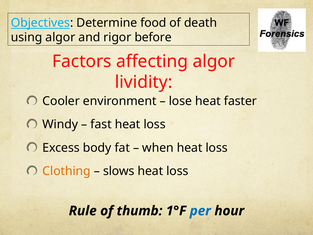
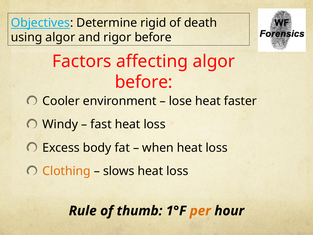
food: food -> rigid (153, 23)
lividity: lividity -> before (144, 82)
per colour: blue -> orange (200, 211)
